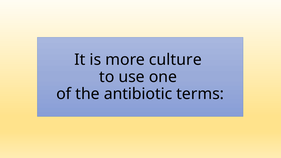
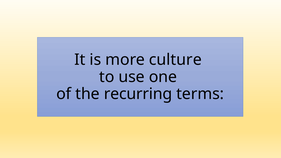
antibiotic: antibiotic -> recurring (138, 94)
